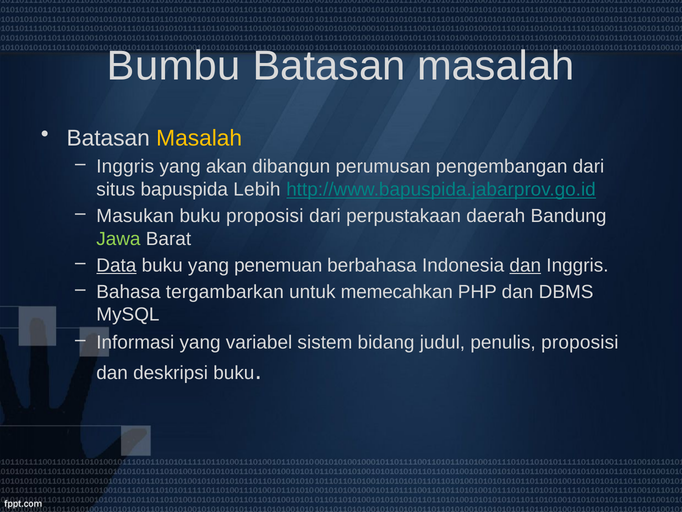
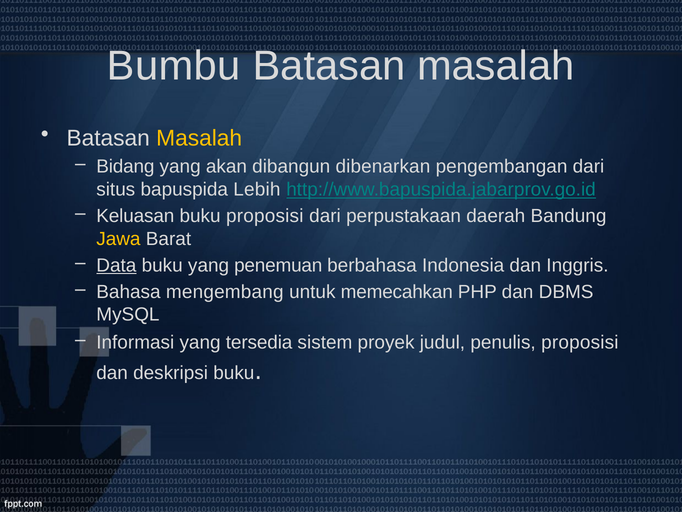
Inggris: Inggris -> Bidang (125, 167)
perumusan: perumusan -> dibenarkan (383, 167)
Masukan: Masukan -> Keluasan (135, 216)
Jawa colour: light green -> yellow (118, 239)
dan underline: present -> none (525, 265)
tergambarkan: tergambarkan -> mengembang (225, 292)
variabel: variabel -> tersedia (259, 342)
bidang: bidang -> proyek (386, 342)
